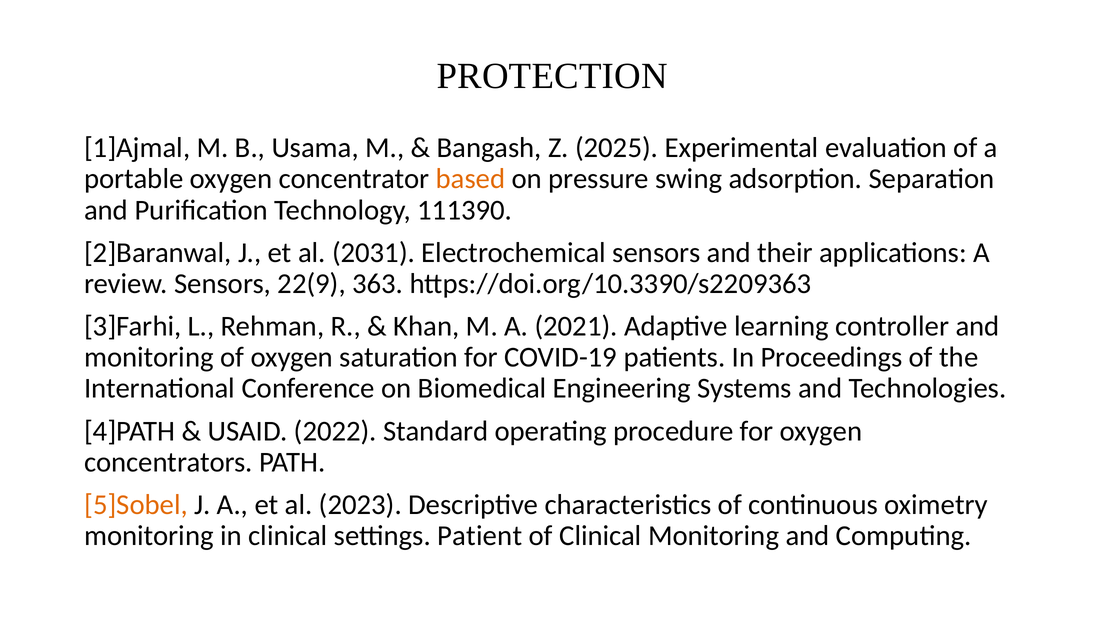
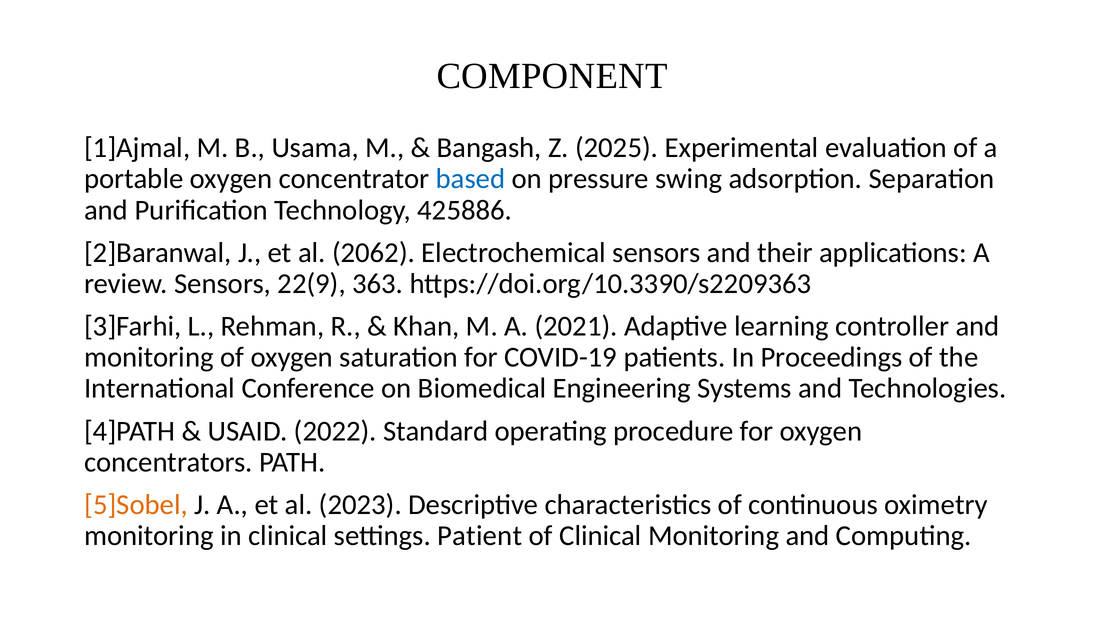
PROTECTION: PROTECTION -> COMPONENT (552, 76)
based colour: orange -> blue (470, 179)
111390: 111390 -> 425886 (465, 210)
2031: 2031 -> 2062 (374, 252)
